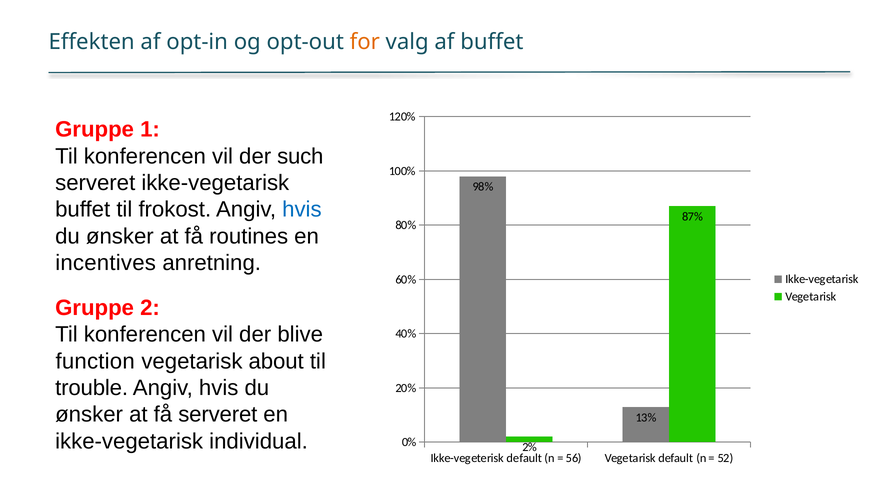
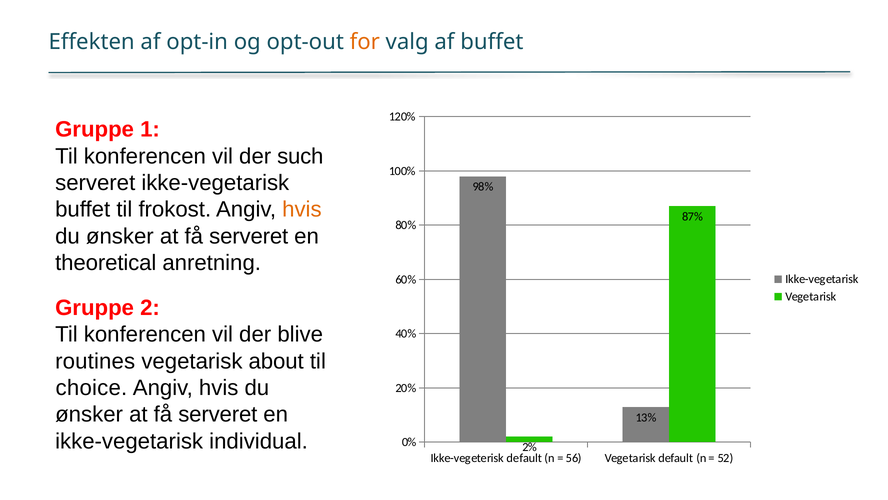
hvis colour: blue -> orange (302, 209)
routines: routines -> serveret (249, 236)
incentives: incentives -> theoretical (106, 263)
function: function -> routines (95, 361)
trouble: trouble -> choice (91, 388)
